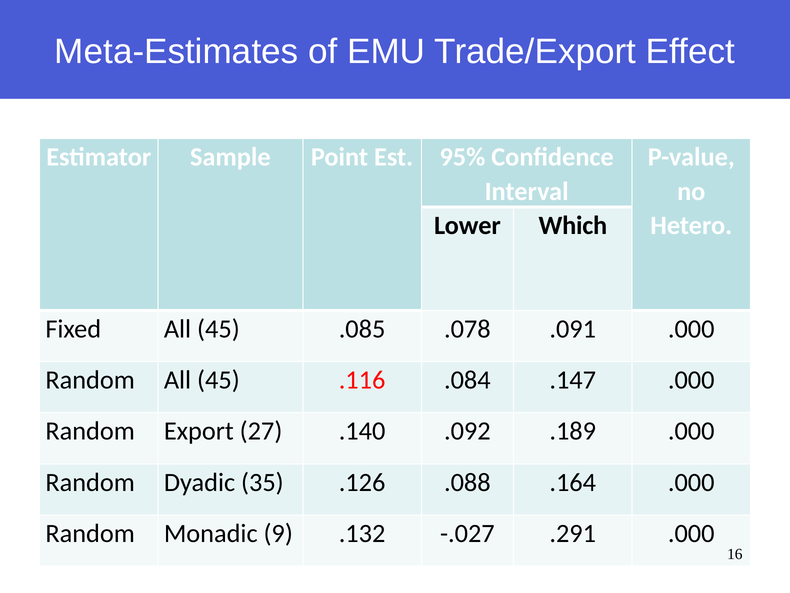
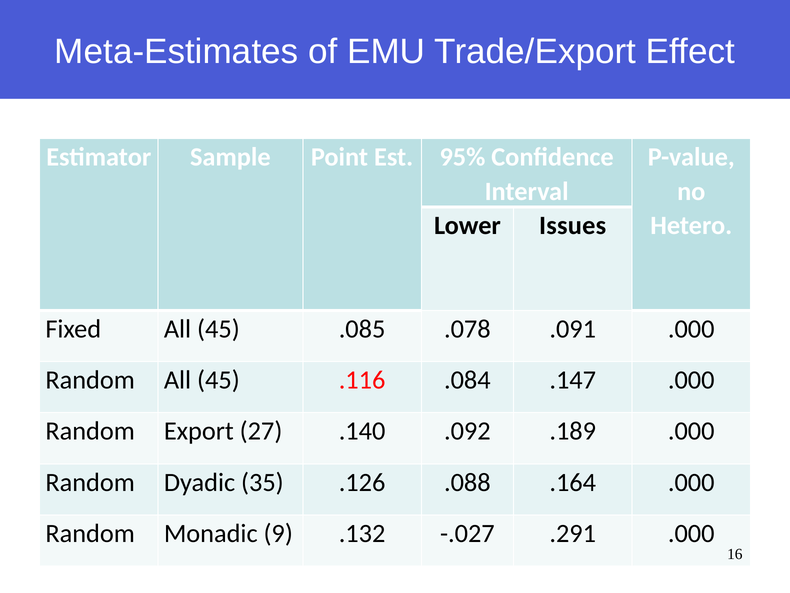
Which: Which -> Issues (573, 226)
